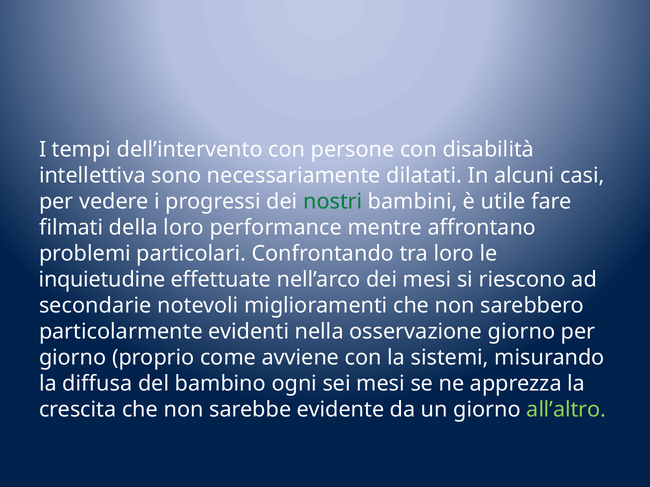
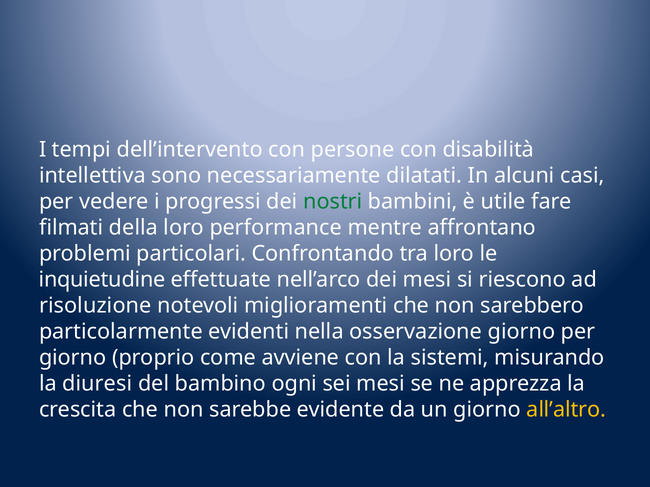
secondarie: secondarie -> risoluzione (95, 306)
diffusa: diffusa -> diuresi (97, 384)
all’altro colour: light green -> yellow (566, 410)
